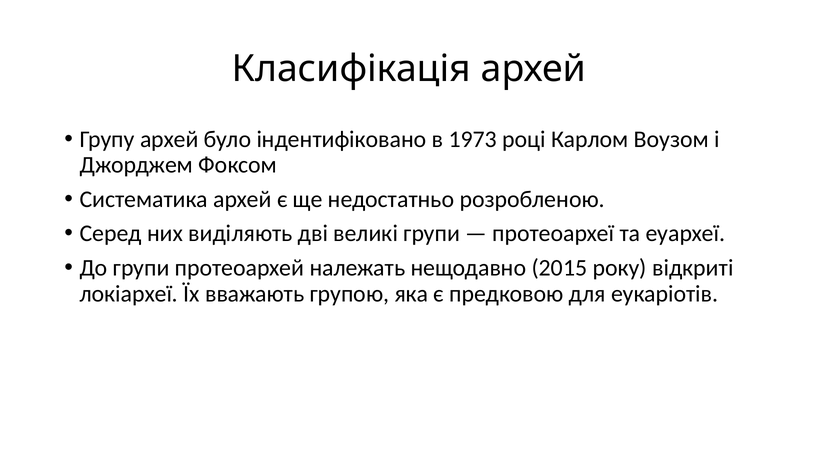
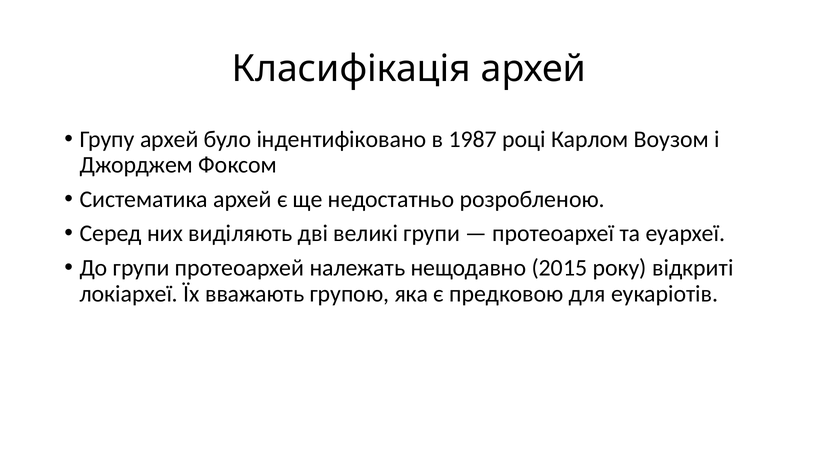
1973: 1973 -> 1987 (473, 139)
